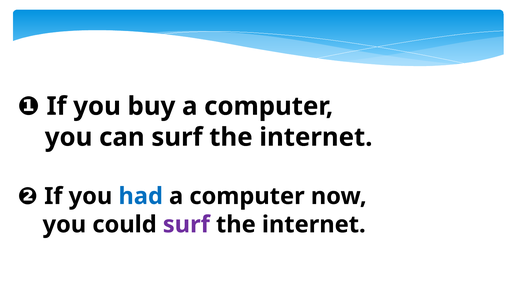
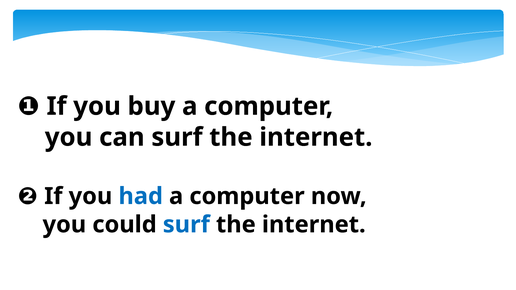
surf colour: purple -> blue (186, 225)
